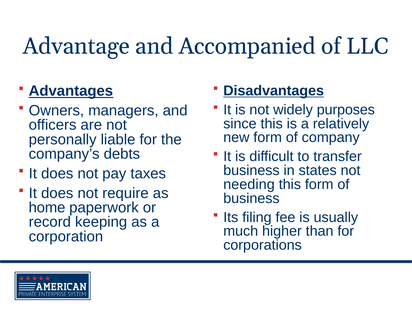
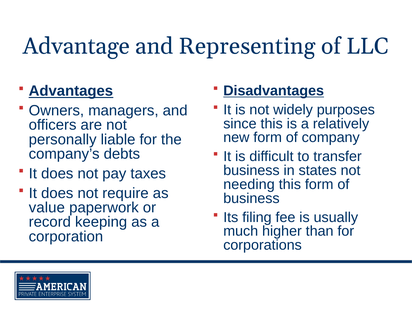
Accompanied: Accompanied -> Representing (247, 46)
home: home -> value (47, 208)
